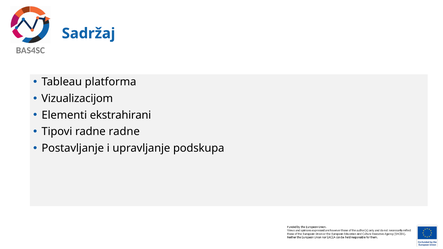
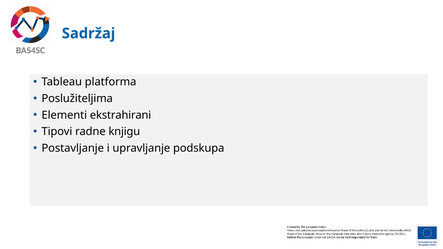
Vizualizacijom: Vizualizacijom -> Poslužiteljima (77, 99)
radne radne: radne -> knjigu (124, 132)
